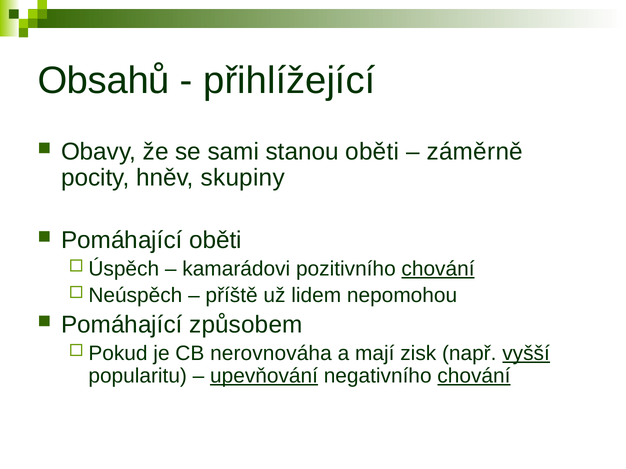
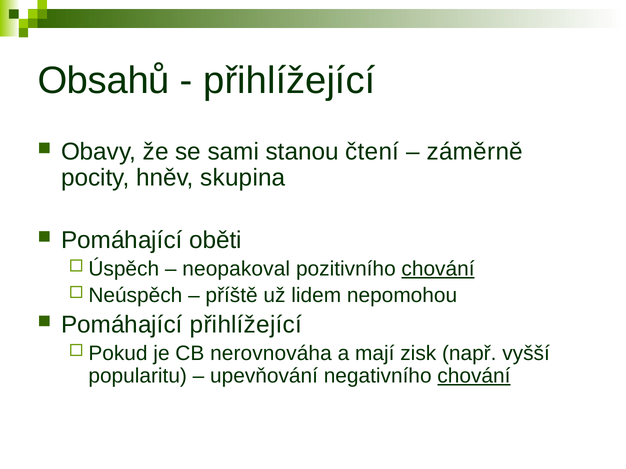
stanou oběti: oběti -> čtení (372, 152)
skupiny: skupiny -> skupina (243, 178)
kamarádovi: kamarádovi -> neopakoval (236, 269)
Pomáhající způsobem: způsobem -> přihlížející (246, 325)
vyšší underline: present -> none (526, 354)
upevňování underline: present -> none (264, 376)
